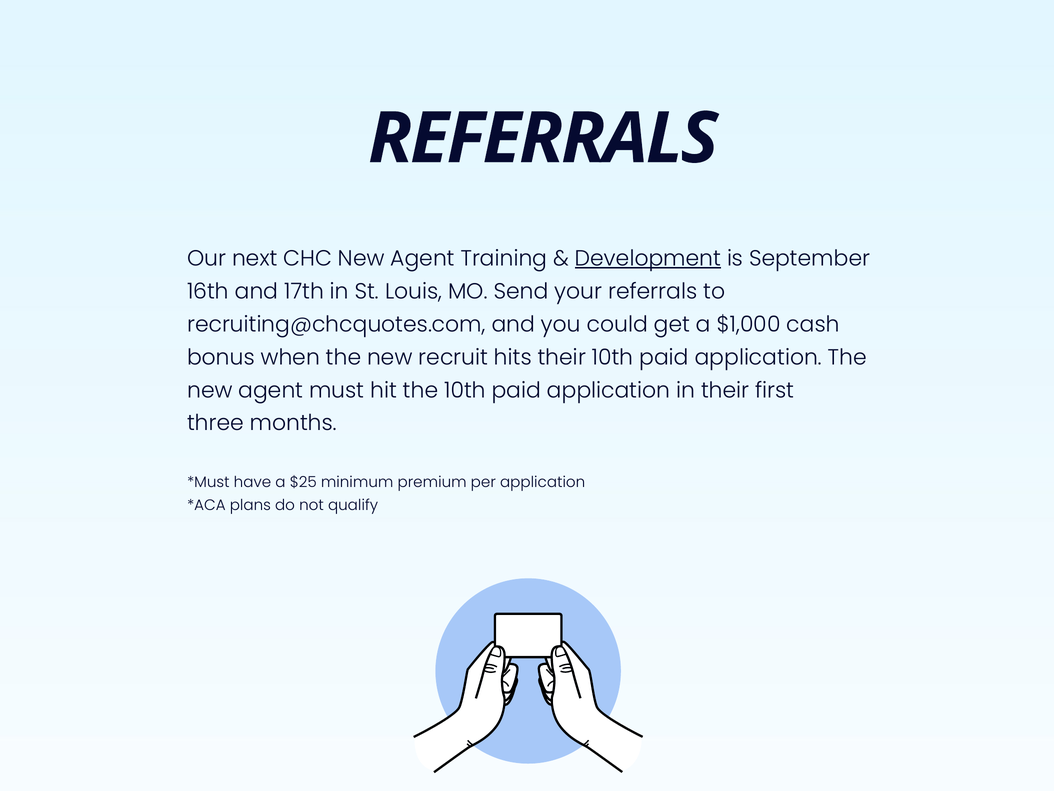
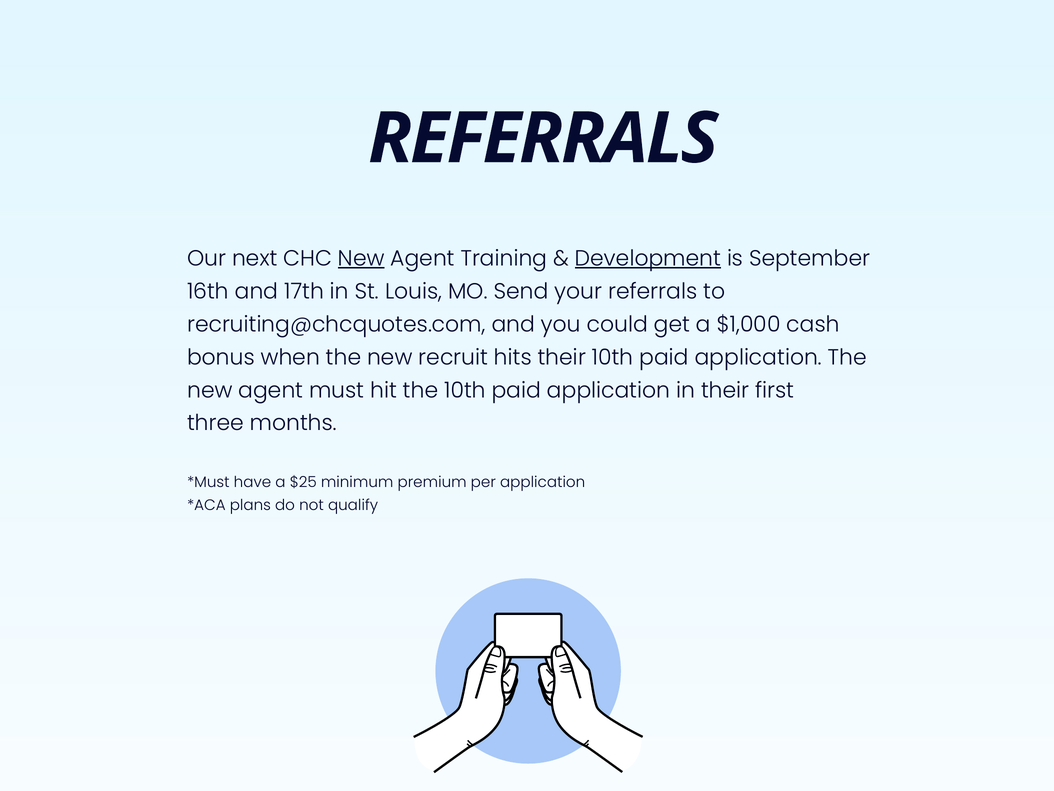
New underline: none -> present (361, 258)
